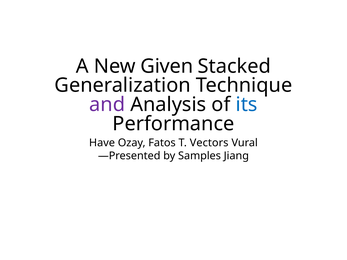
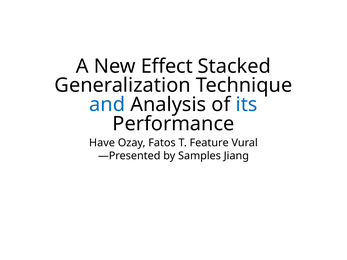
Given: Given -> Effect (167, 66)
and colour: purple -> blue (107, 105)
Vectors: Vectors -> Feature (209, 143)
